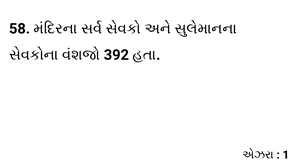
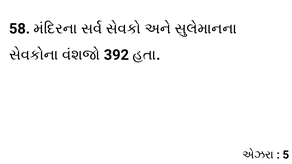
1: 1 -> 5 (286, 155)
